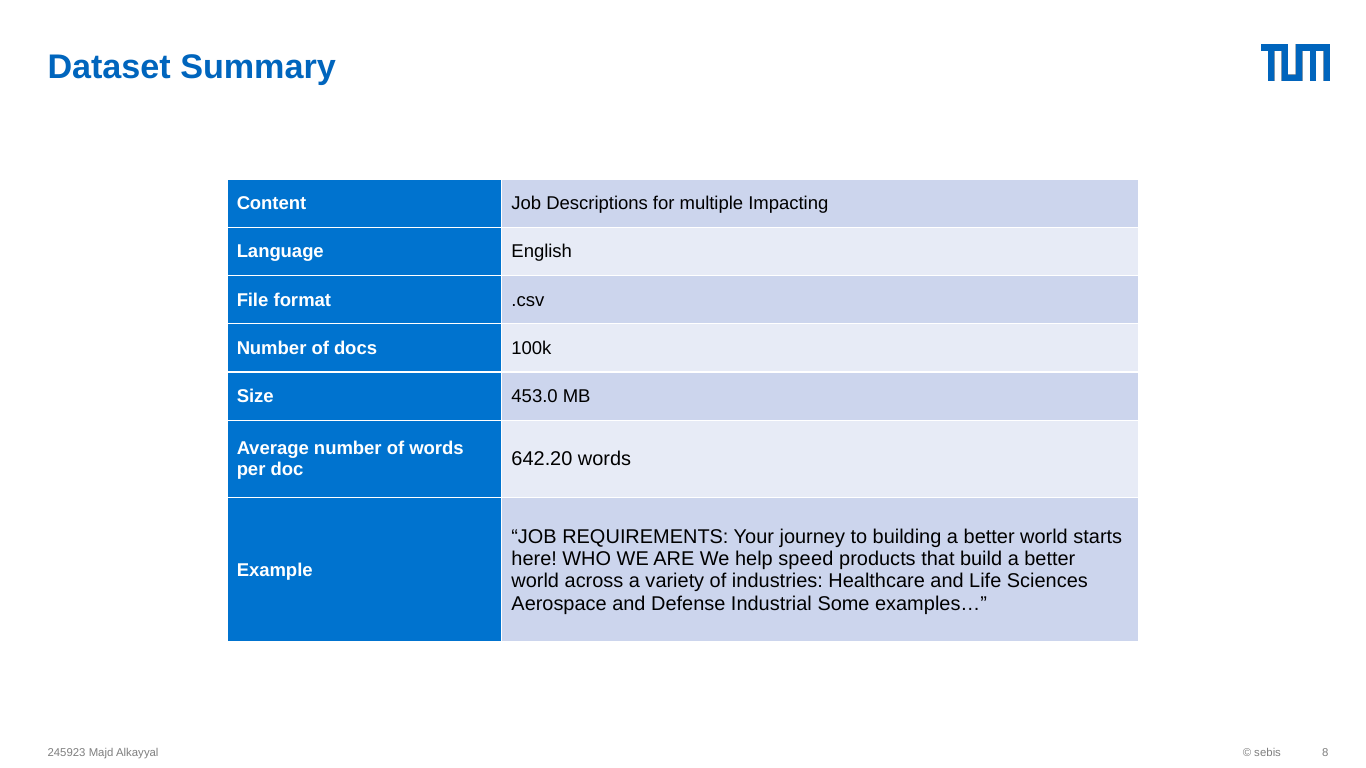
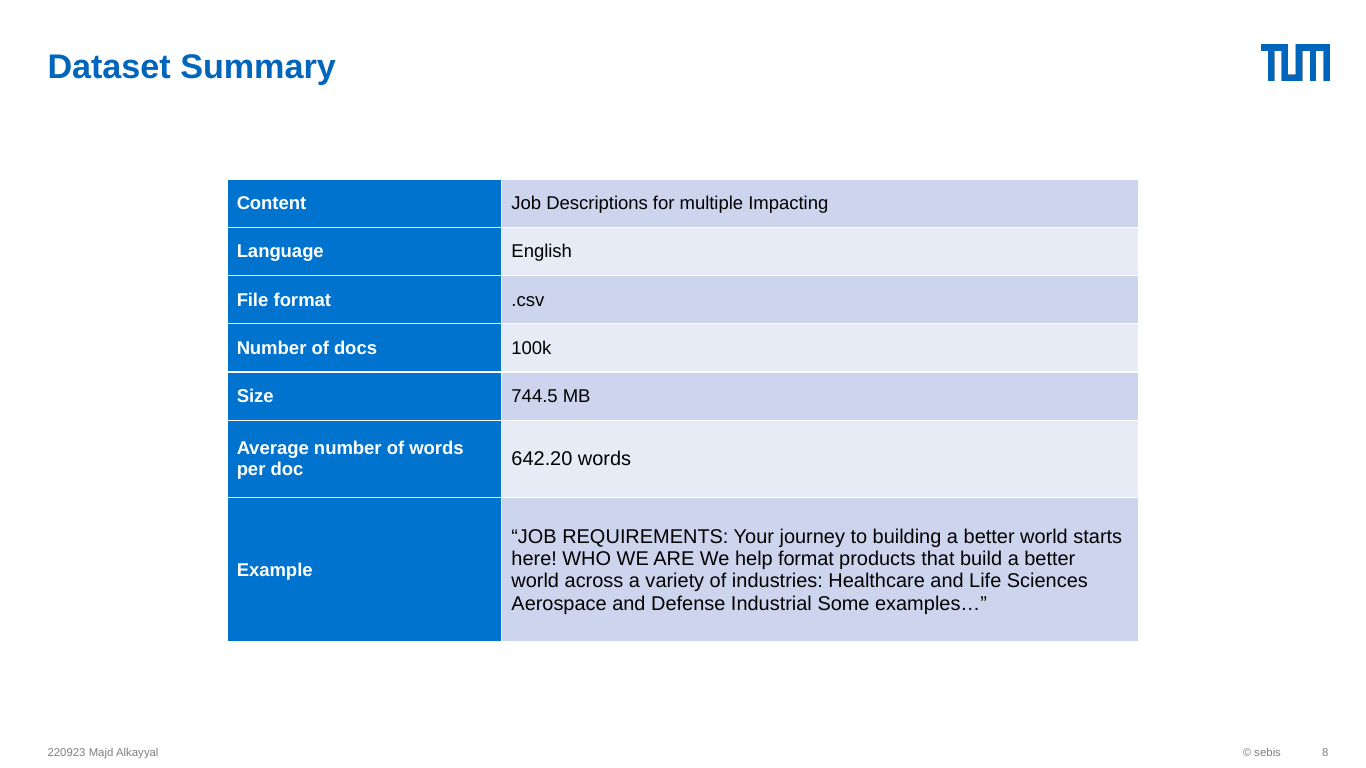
453.0: 453.0 -> 744.5 (535, 397)
help speed: speed -> format (806, 559)
245923: 245923 -> 220923 (67, 753)
